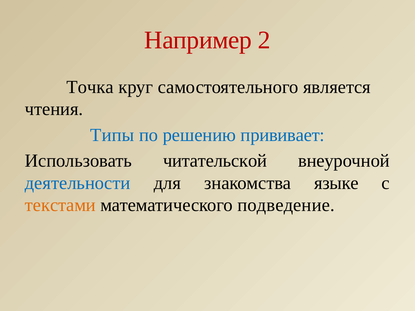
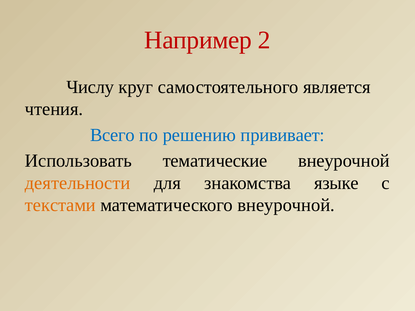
Точка: Точка -> Числу (90, 87)
Типы: Типы -> Всего (112, 135)
читательской: читательской -> тематические (215, 161)
деятельности colour: blue -> orange (78, 183)
математического подведение: подведение -> внеурочной (286, 205)
